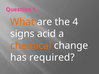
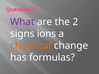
What colour: orange -> purple (22, 22)
4: 4 -> 2 (75, 22)
acid: acid -> ions (46, 34)
required: required -> formulas (52, 58)
